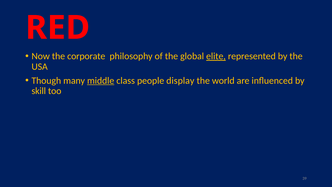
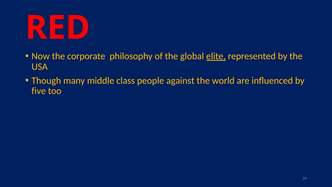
middle underline: present -> none (101, 80)
display: display -> against (180, 80)
skill: skill -> five (39, 91)
